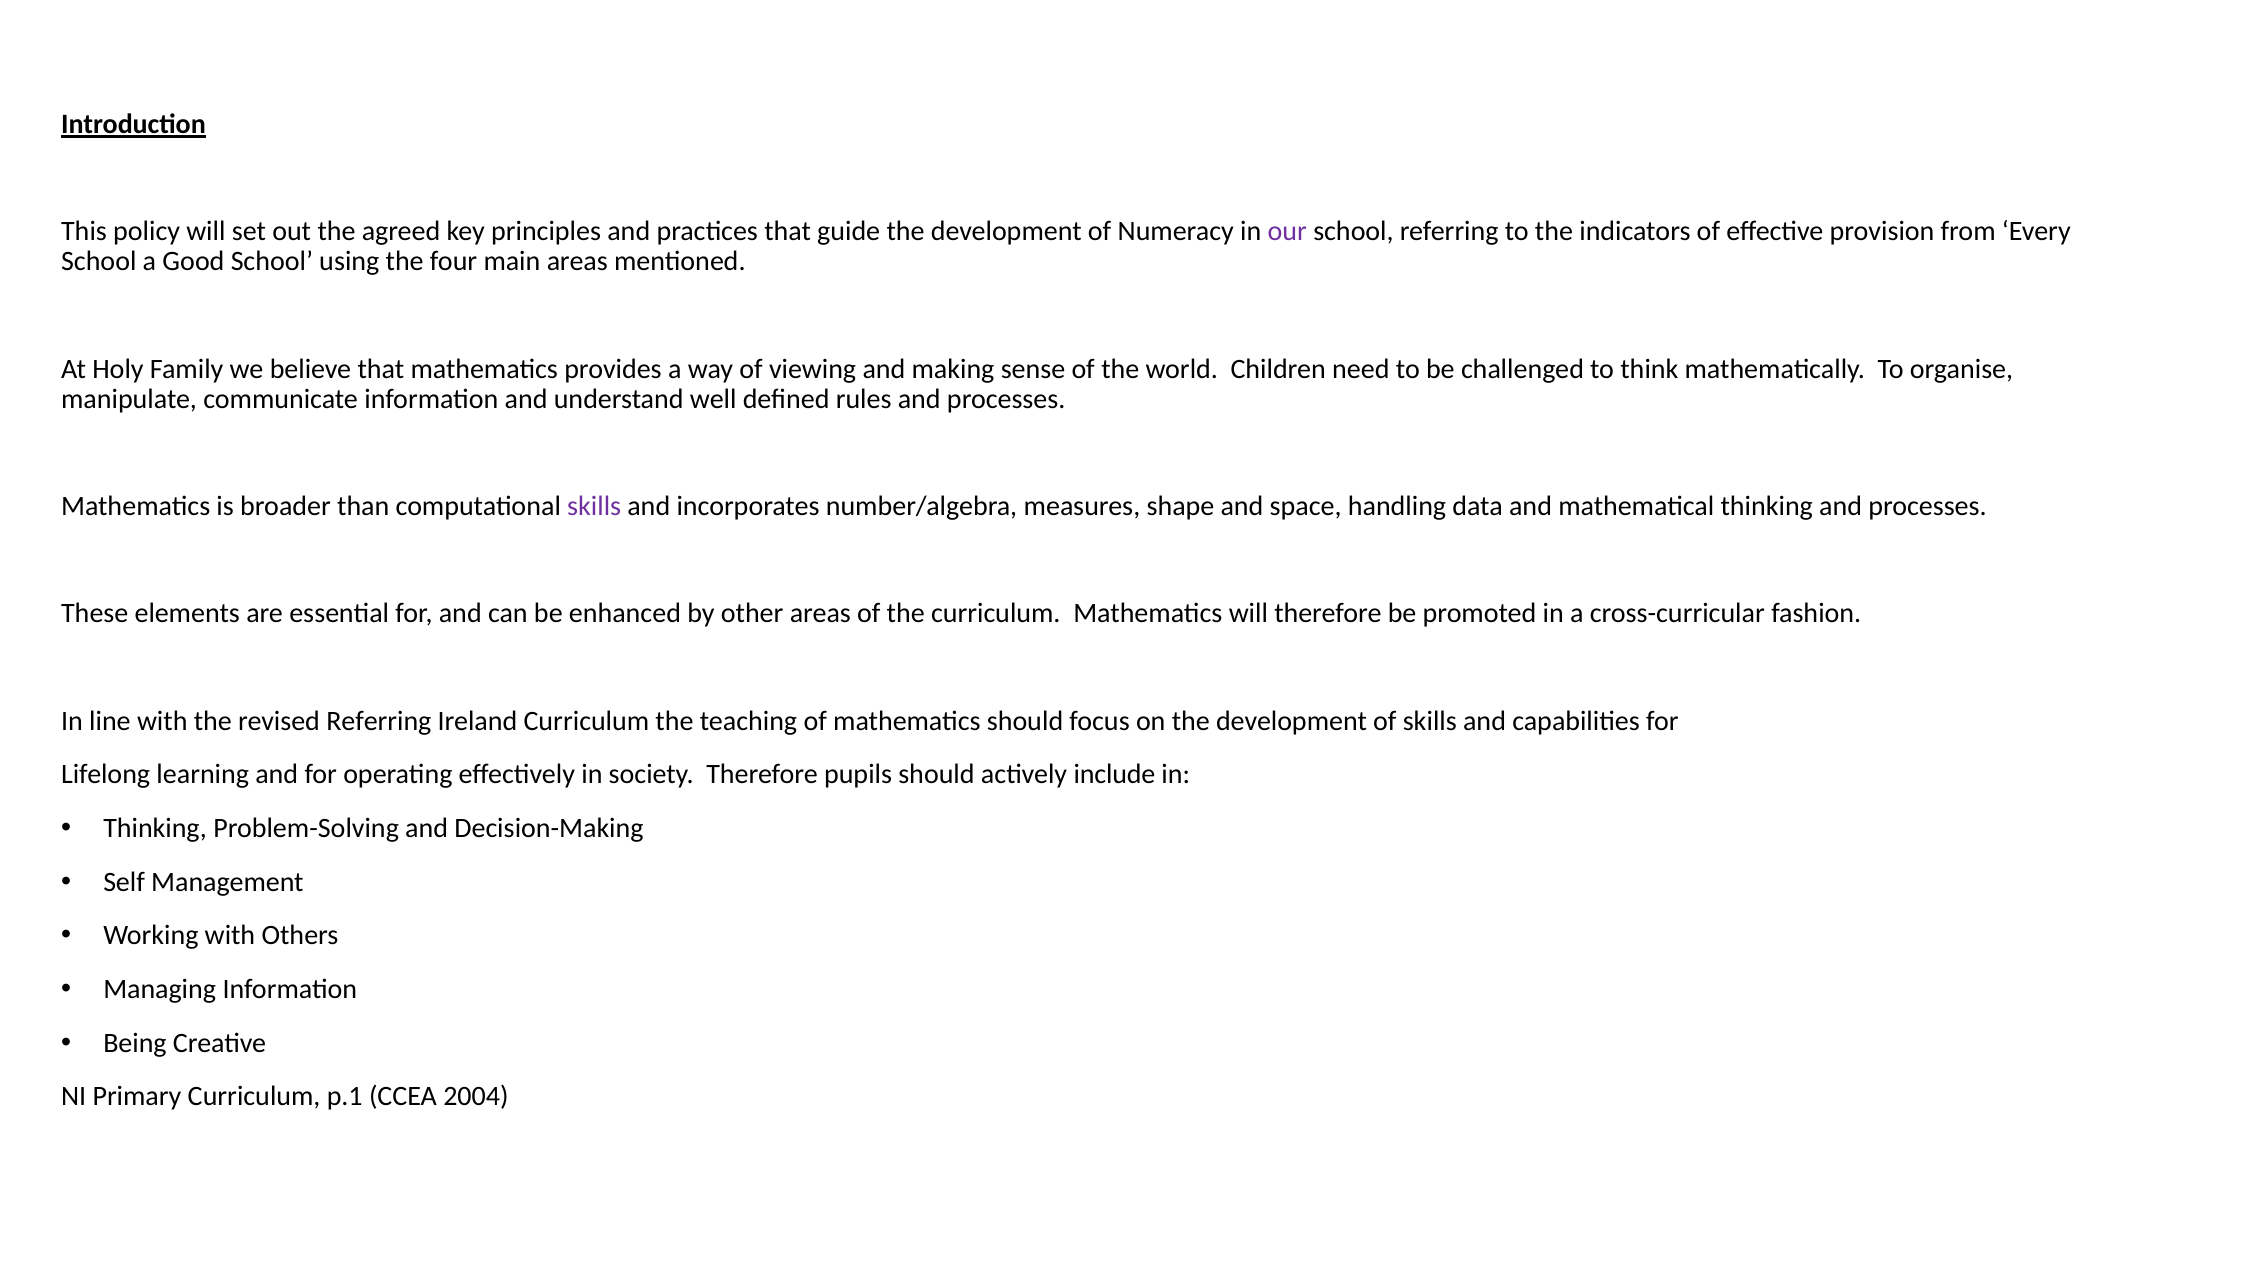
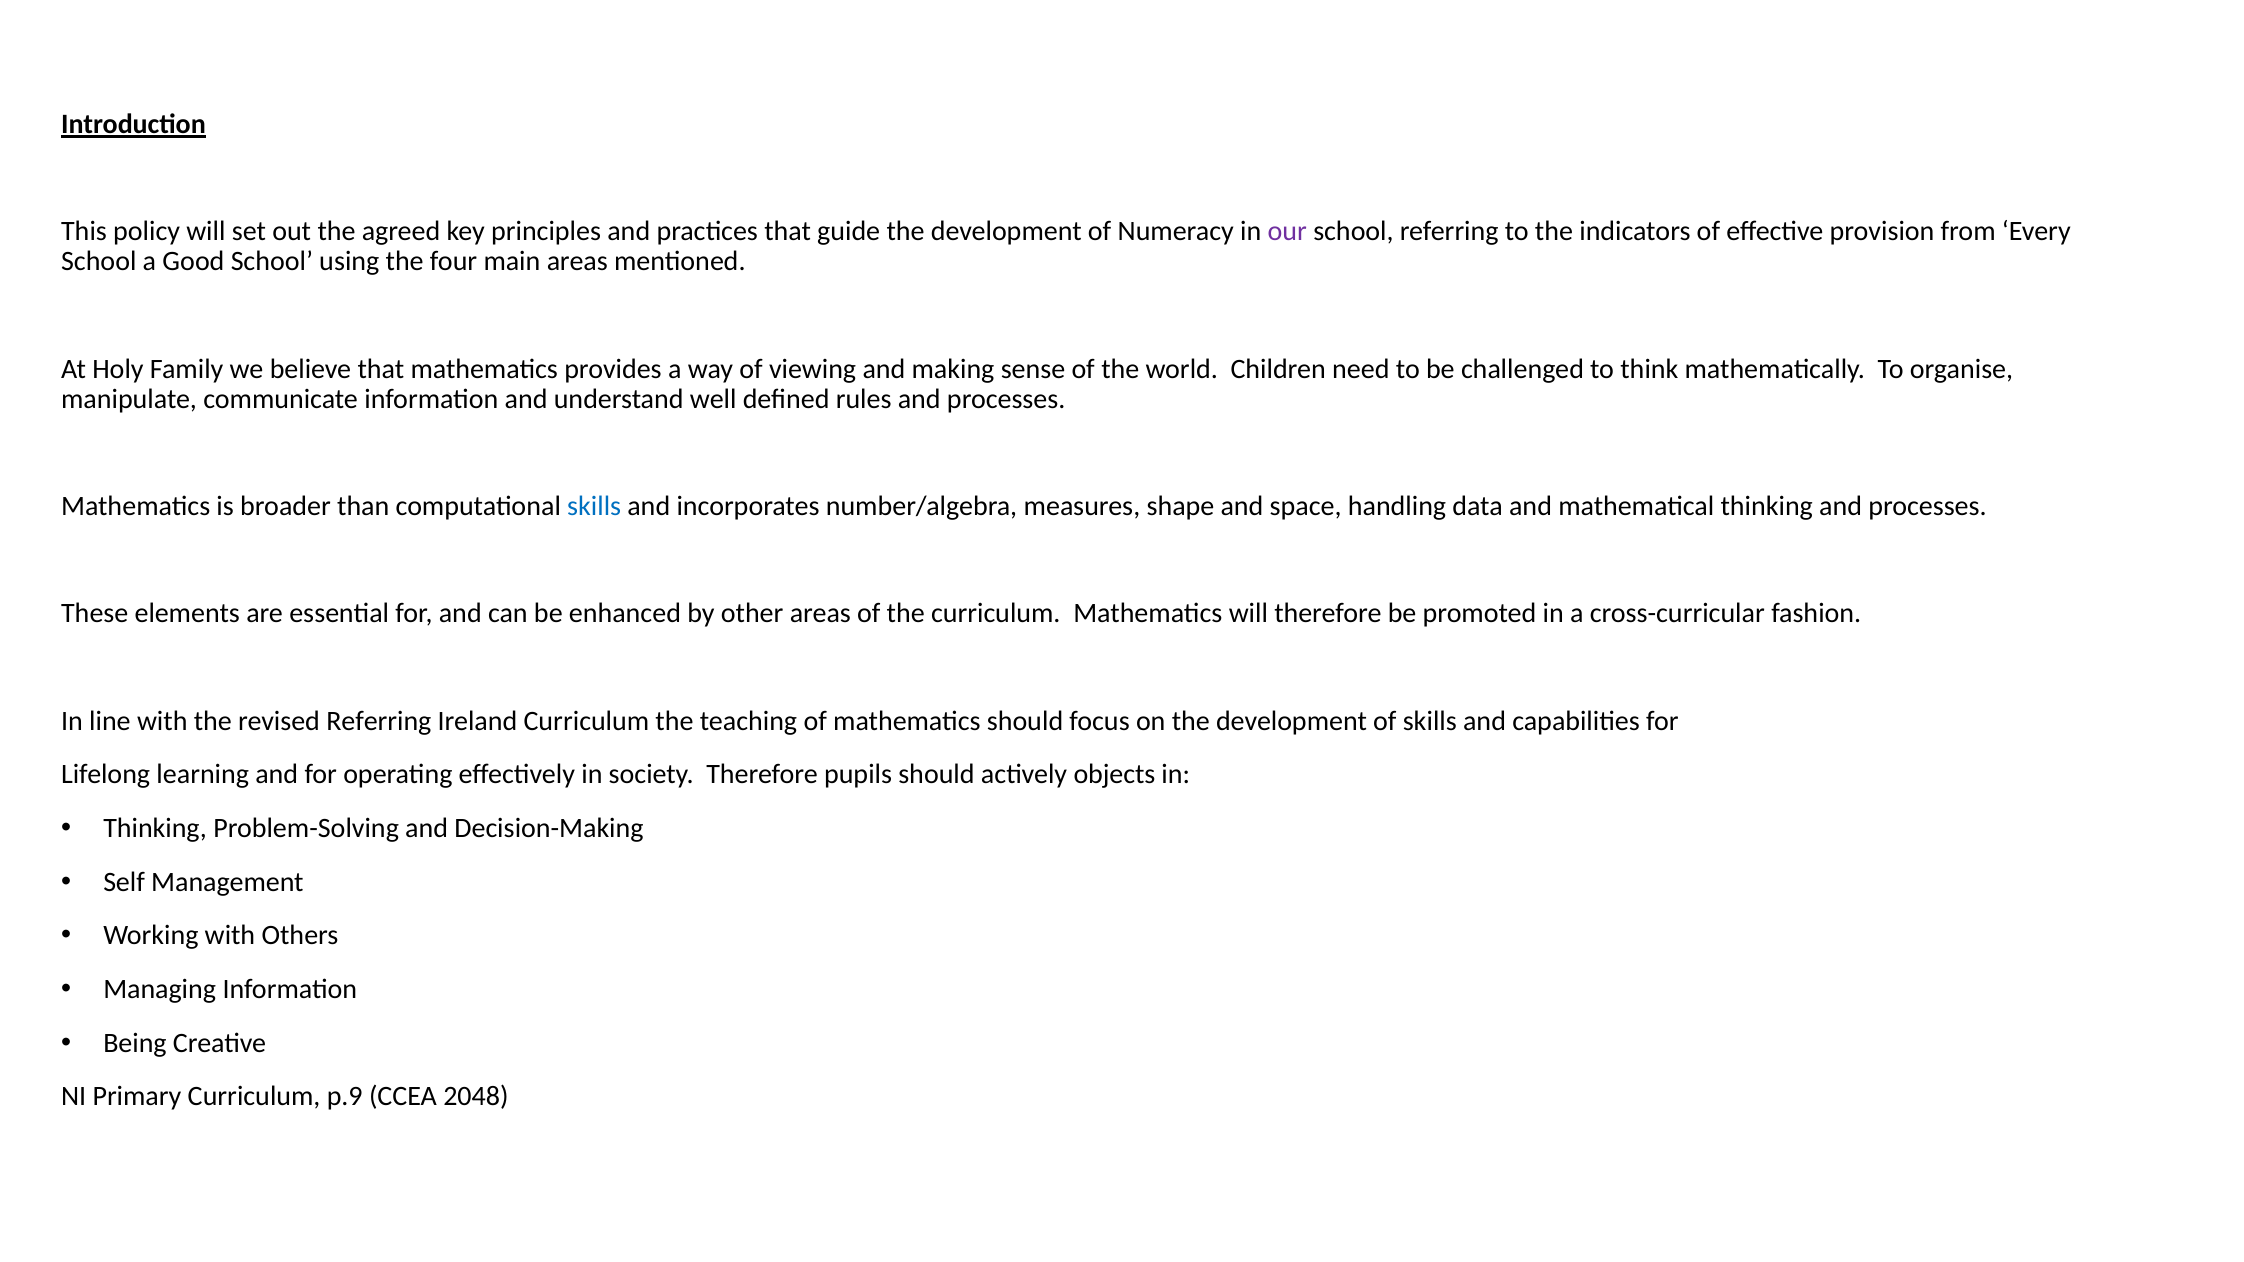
skills colour: purple -> blue (594, 507)
include: include -> objects (1114, 775)
p.1: p.1 -> p.9 (345, 1097)
2004: 2004 -> 2048 (476, 1097)
